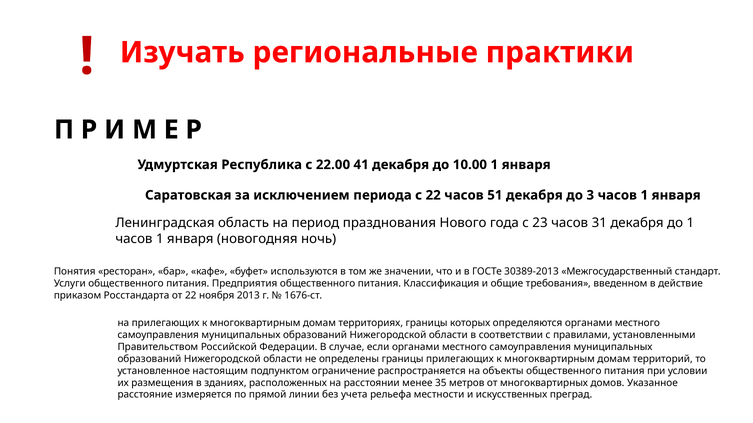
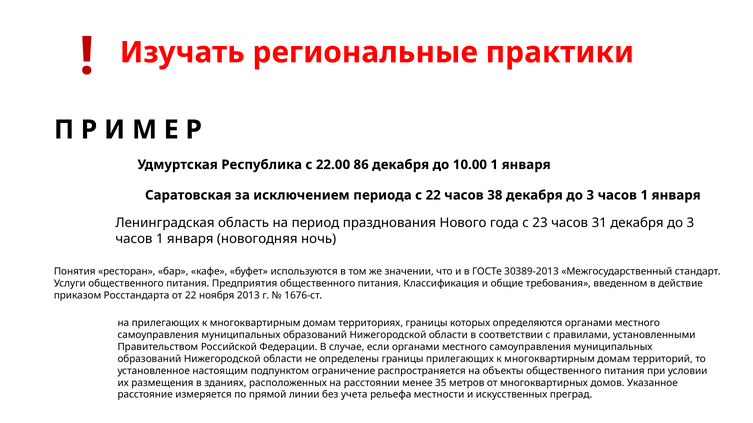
41: 41 -> 86 (361, 165)
51: 51 -> 38 (495, 195)
31 декабря до 1: 1 -> 3 (690, 223)
